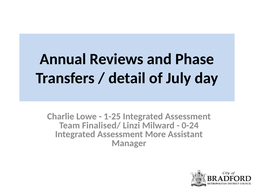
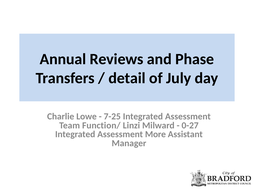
1-25: 1-25 -> 7-25 (112, 117)
Finalised/: Finalised/ -> Function/ (101, 126)
0-24: 0-24 -> 0-27 (190, 126)
